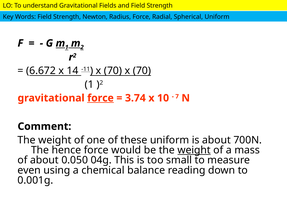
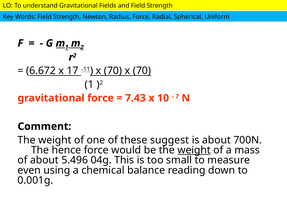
14: 14 -> 17 (73, 71)
force underline: present -> none (101, 98)
3.74: 3.74 -> 7.43 (135, 98)
these uniform: uniform -> suggest (170, 140)
0.050: 0.050 -> 5.496 (75, 160)
